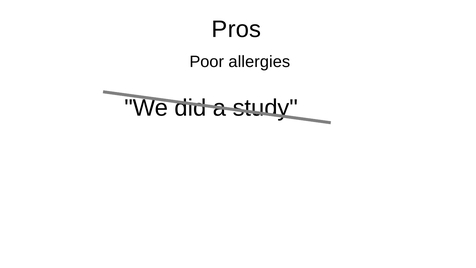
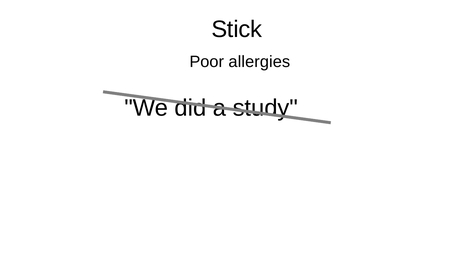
Pros: Pros -> Stick (237, 29)
